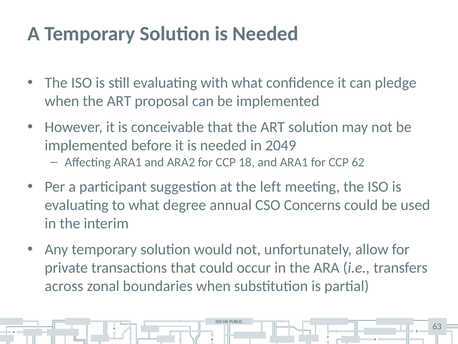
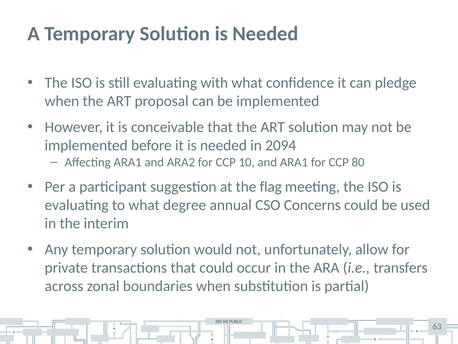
2049: 2049 -> 2094 (281, 145)
18: 18 -> 10 (247, 162)
62: 62 -> 80 (358, 162)
left: left -> flag (271, 187)
